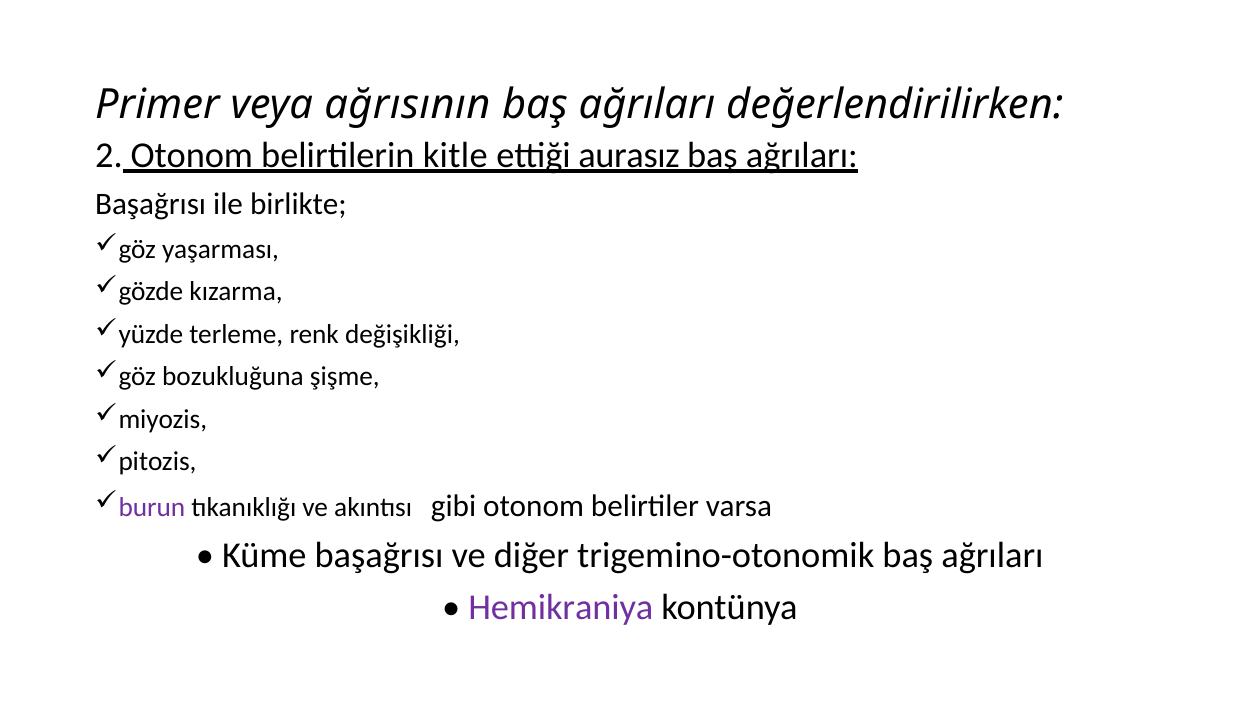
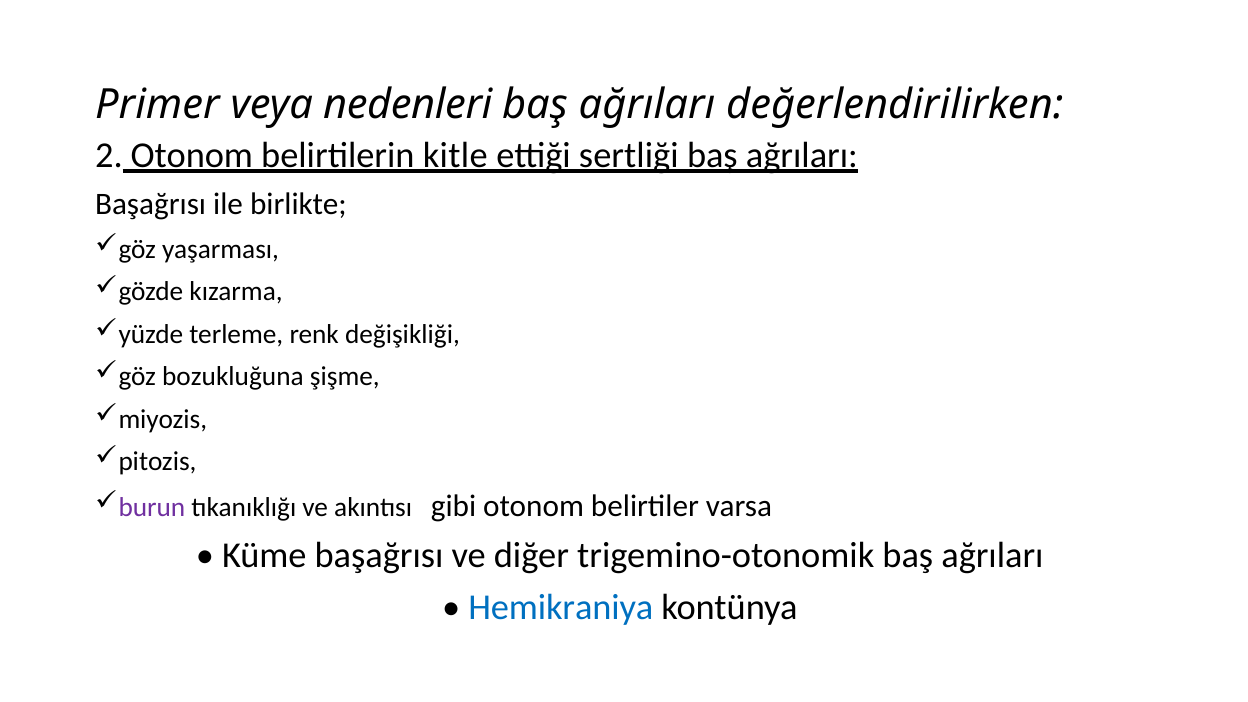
ağrısının: ağrısının -> nedenleri (408, 105)
aurasız: aurasız -> sertliği (629, 155)
Hemikraniya colour: purple -> blue (561, 608)
